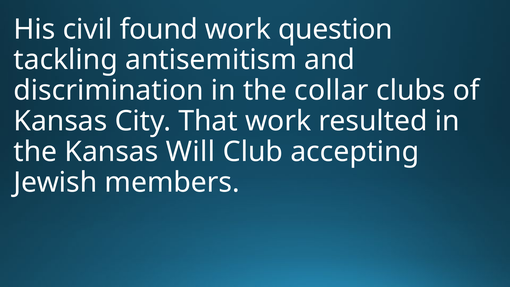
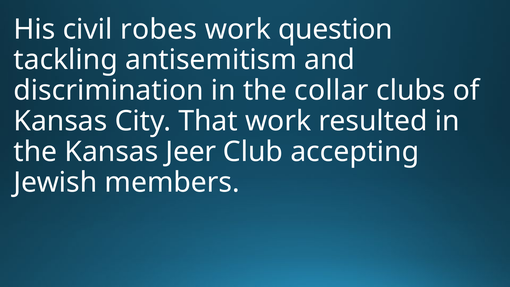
found: found -> robes (159, 29)
Will: Will -> Jeer (191, 152)
